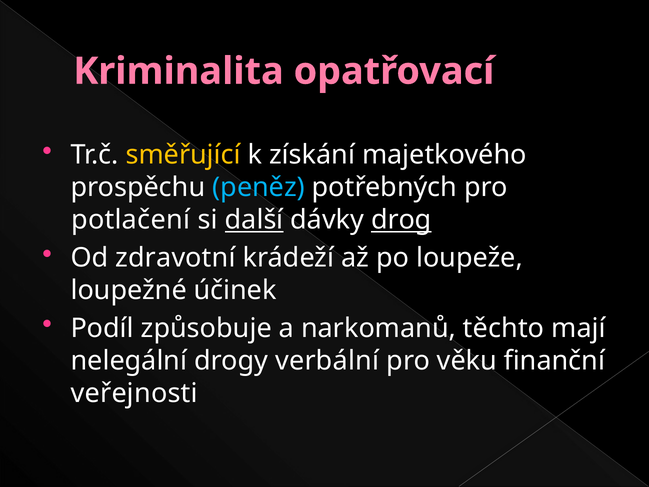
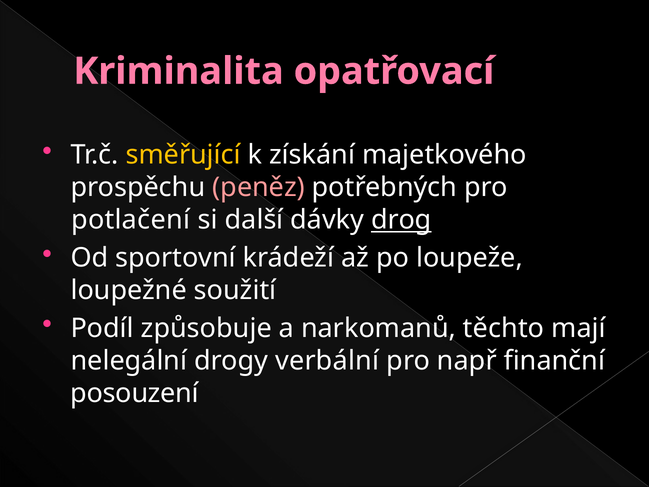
peněz colour: light blue -> pink (259, 187)
další underline: present -> none (254, 220)
zdravotní: zdravotní -> sportovní (176, 258)
účinek: účinek -> soužití (235, 290)
věku: věku -> např (467, 360)
veřejnosti: veřejnosti -> posouzení (135, 393)
